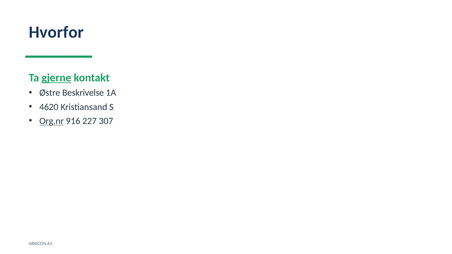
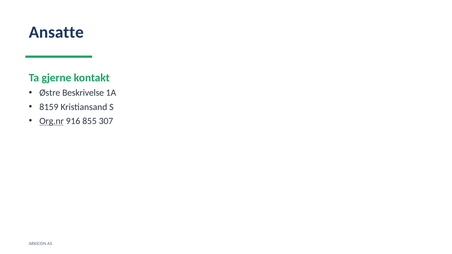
Hvorfor: Hvorfor -> Ansatte (56, 32)
gjerne underline: present -> none (56, 78)
4620: 4620 -> 8159 (49, 107)
227: 227 -> 855 (90, 121)
